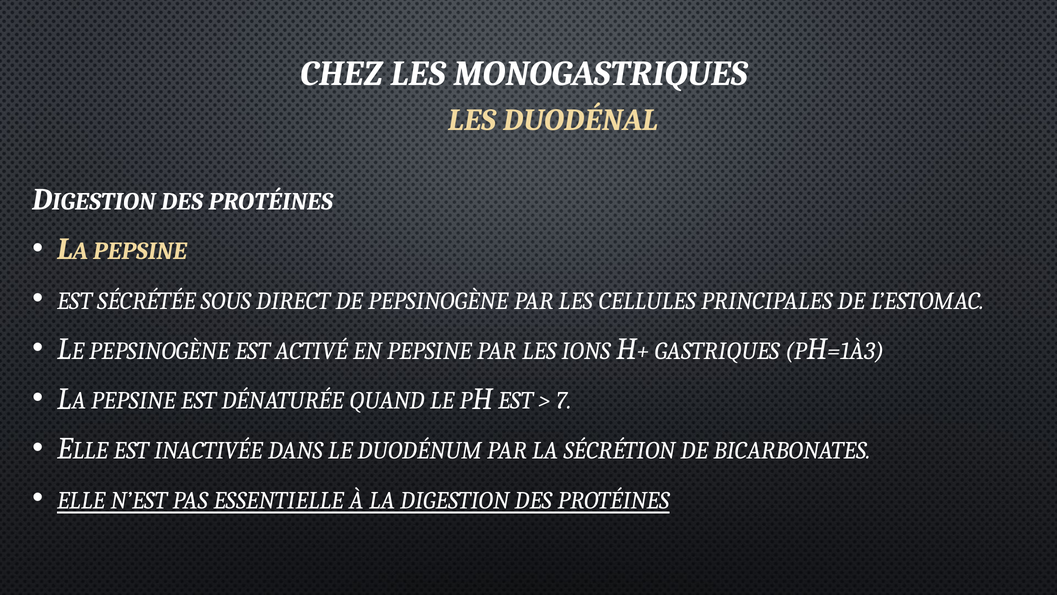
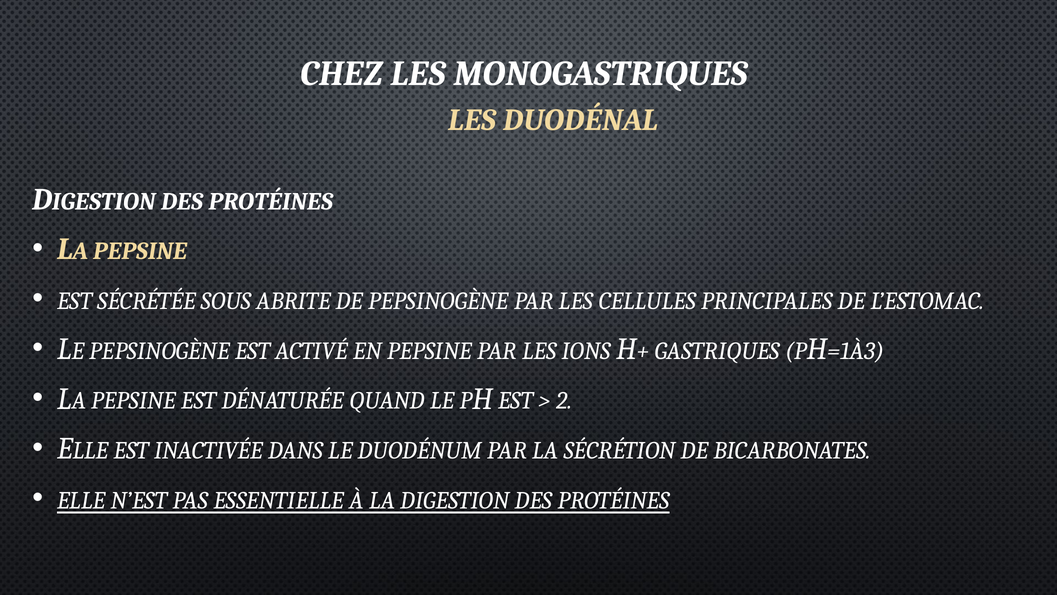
DIRECT: DIRECT -> ABRITE (294, 301)
7: 7 -> 2 (564, 401)
